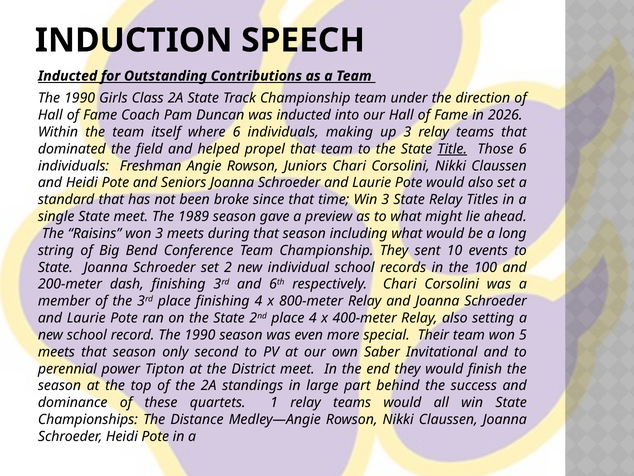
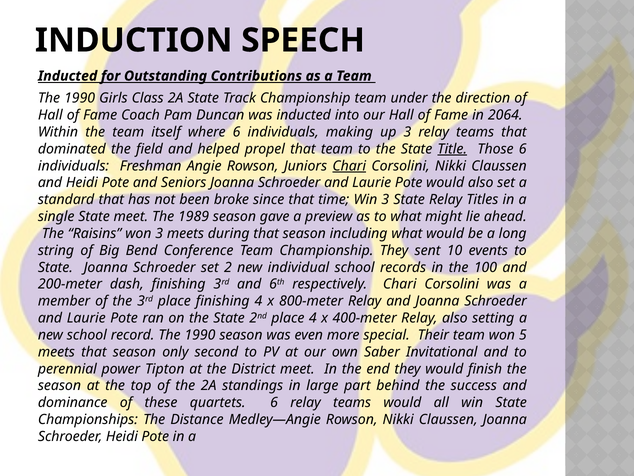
2026: 2026 -> 2064 (505, 115)
Chari underline: none -> present (349, 166)
quartets 1: 1 -> 6 (274, 402)
